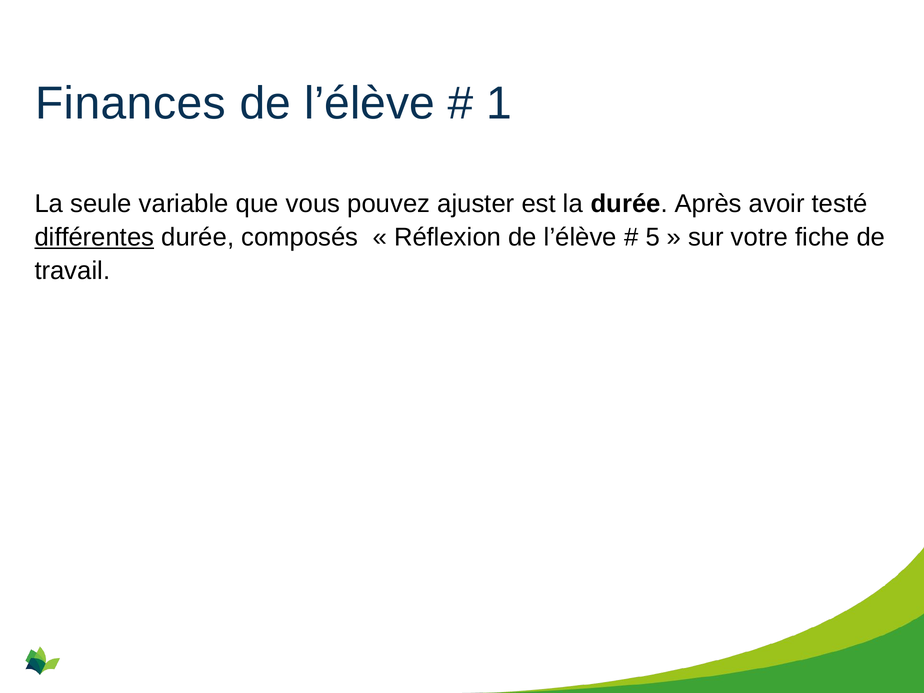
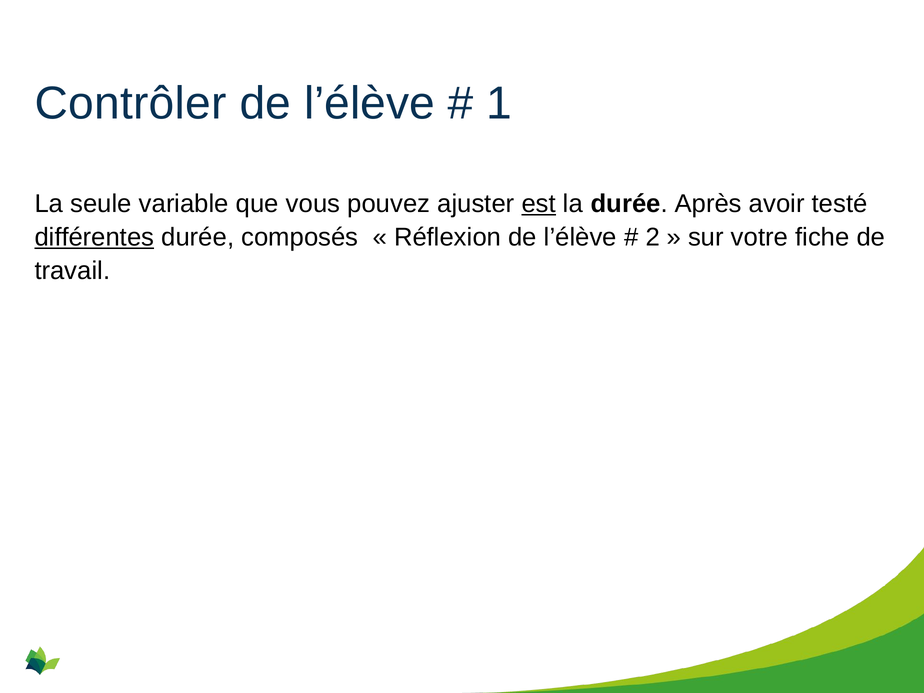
Finances: Finances -> Contrôler (131, 104)
est underline: none -> present (539, 204)
5: 5 -> 2 (653, 237)
